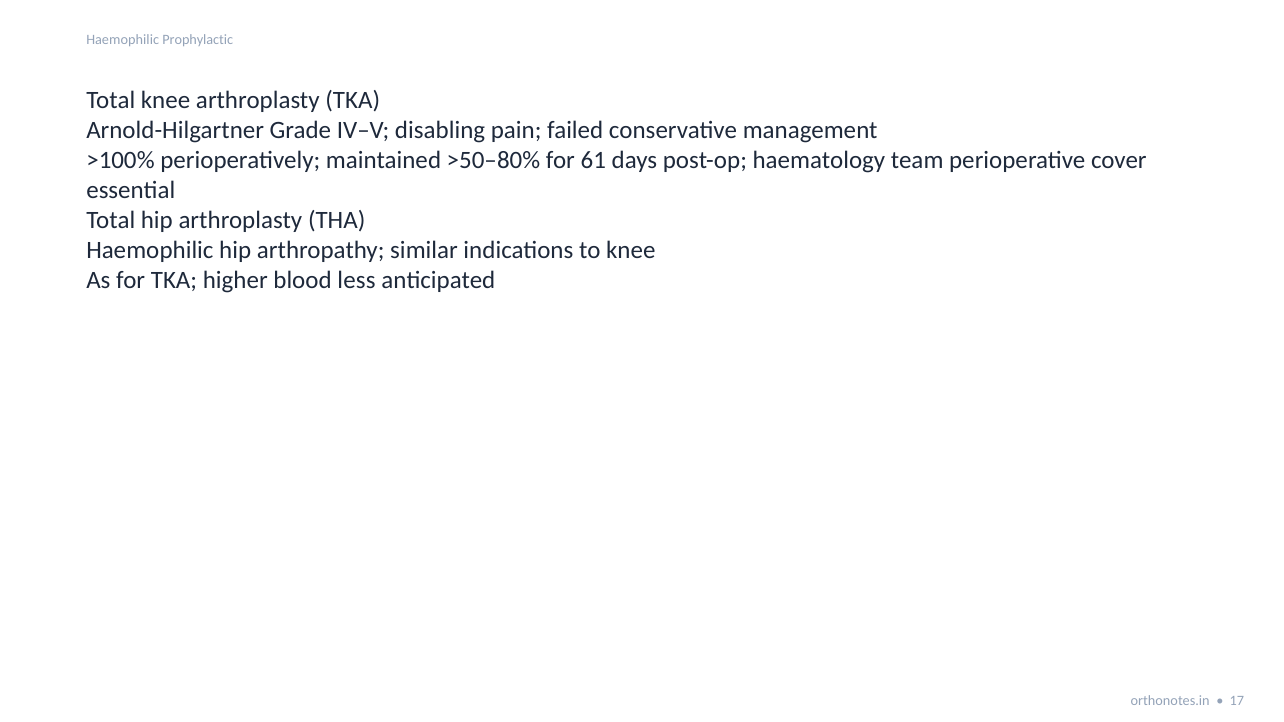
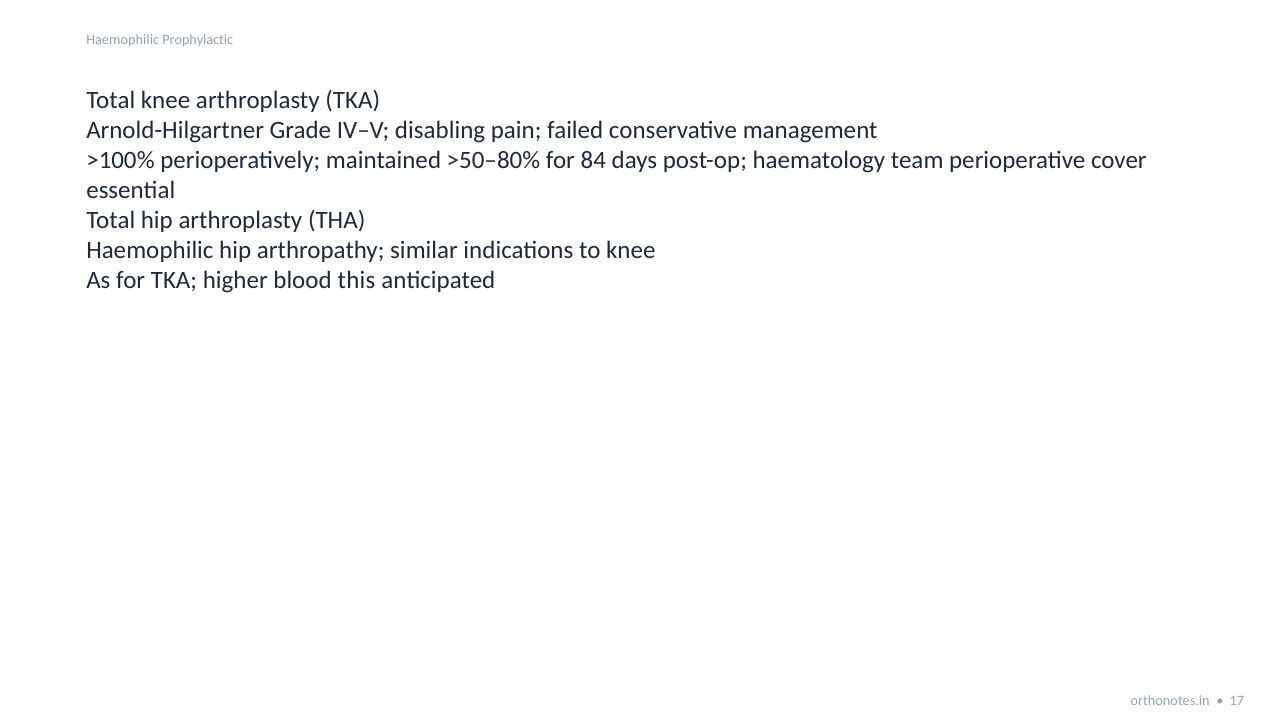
61: 61 -> 84 (593, 161)
less: less -> this (357, 281)
